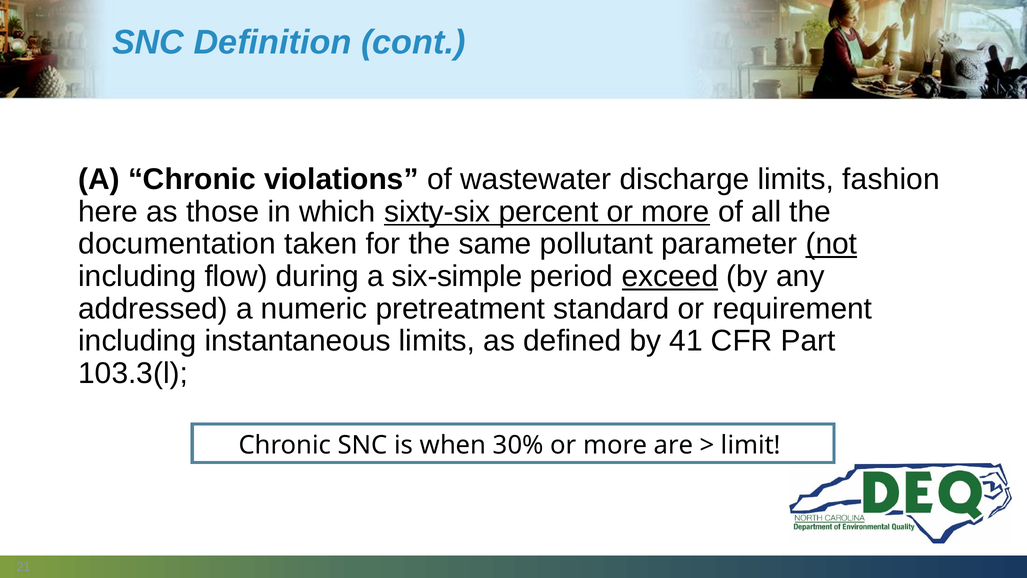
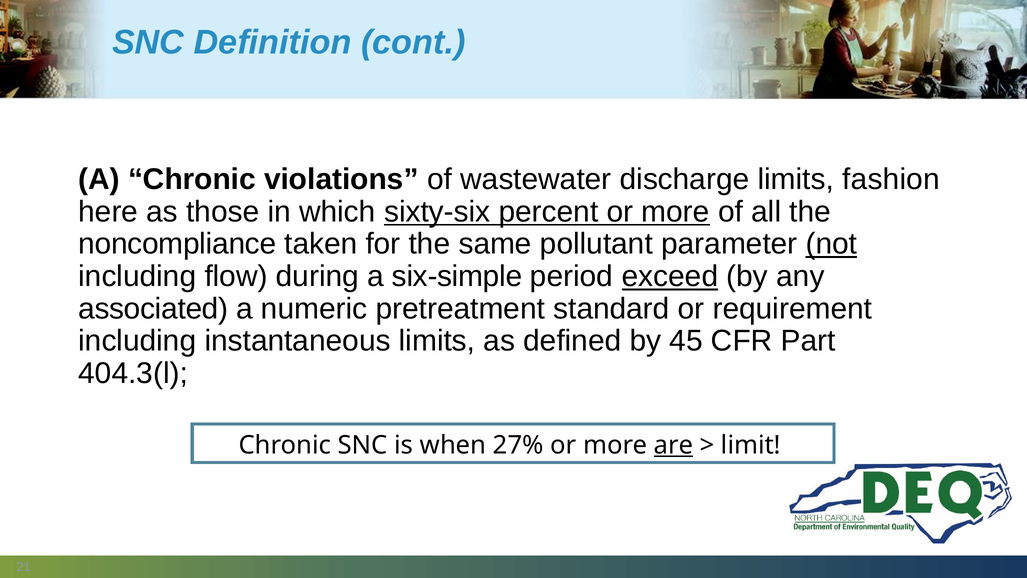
documentation: documentation -> noncompliance (177, 244)
addressed: addressed -> associated (153, 309)
41: 41 -> 45 (686, 341)
103.3(l: 103.3(l -> 404.3(l (133, 373)
30%: 30% -> 27% (518, 445)
are underline: none -> present (673, 445)
